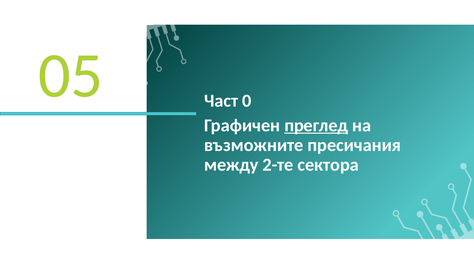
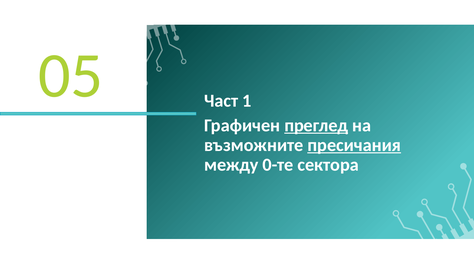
0: 0 -> 1 (247, 101)
пресичания underline: none -> present (354, 145)
2-те: 2-те -> 0-те (278, 165)
